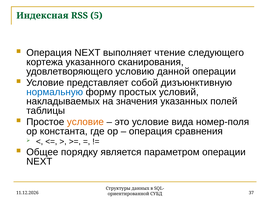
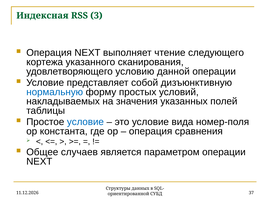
5: 5 -> 3 (96, 16)
условие colour: orange -> blue (85, 122)
порядку: порядку -> случаев (79, 152)
